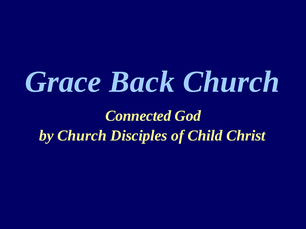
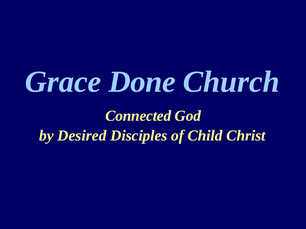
Back: Back -> Done (142, 82)
by Church: Church -> Desired (82, 136)
